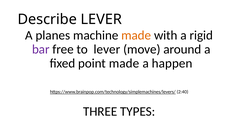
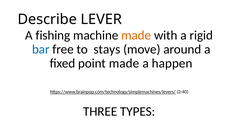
planes: planes -> fishing (53, 35)
bar colour: purple -> blue (41, 49)
to lever: lever -> stays (107, 49)
